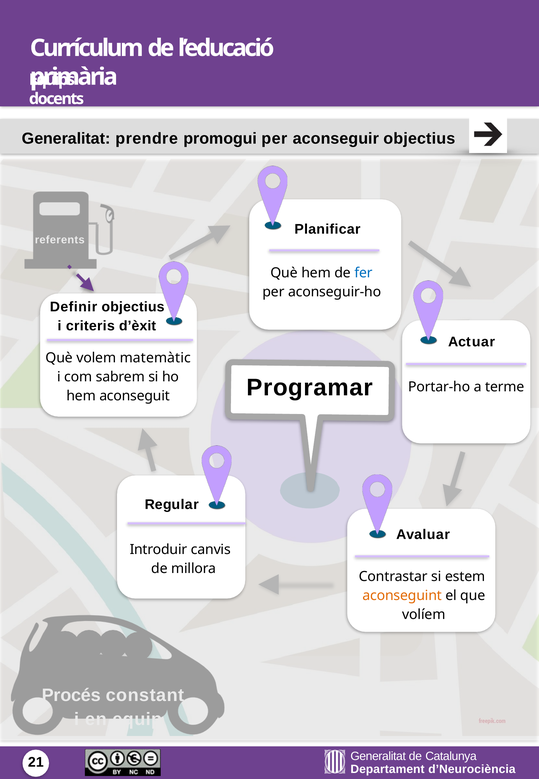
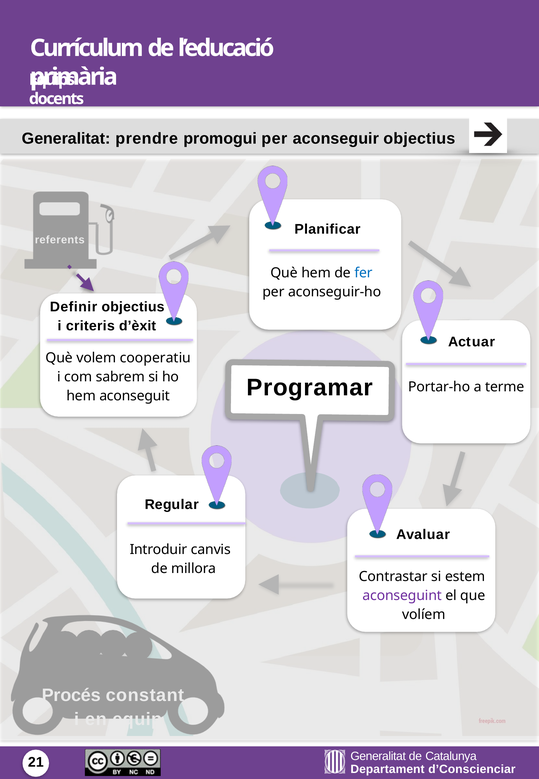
matemàtic: matemàtic -> cooperatiu (155, 358)
aconseguint colour: orange -> purple (402, 595)
d’Neurociència: d’Neurociència -> d’Conscienciar (472, 769)
